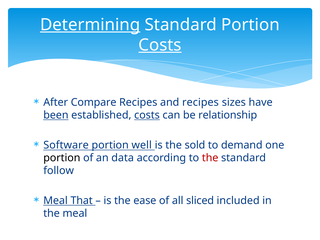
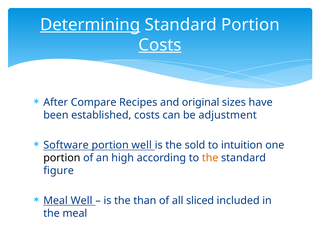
and recipes: recipes -> original (201, 102)
been underline: present -> none (56, 115)
costs underline: present -> none (147, 115)
relationship: relationship -> adjustment (228, 115)
demand: demand -> intuition (242, 145)
data: data -> high (123, 158)
the colour: red -> orange (210, 158)
follow: follow -> figure (59, 171)
Meal That: That -> Well (82, 200)
ease: ease -> than (145, 200)
